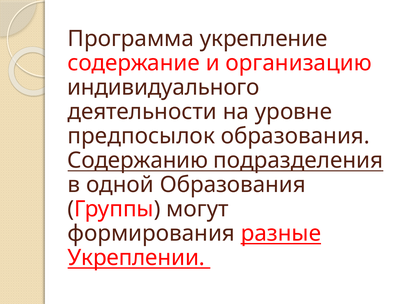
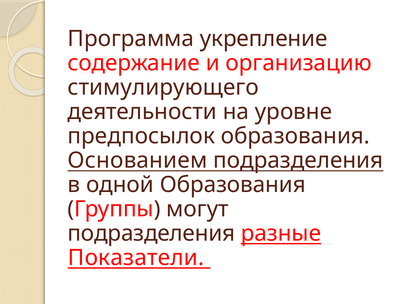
индивидуального: индивидуального -> стимулирующего (163, 87)
Содержанию: Содержанию -> Основанием (137, 160)
формирования: формирования -> подразделения (151, 233)
Укреплении: Укреплении -> Показатели (136, 258)
